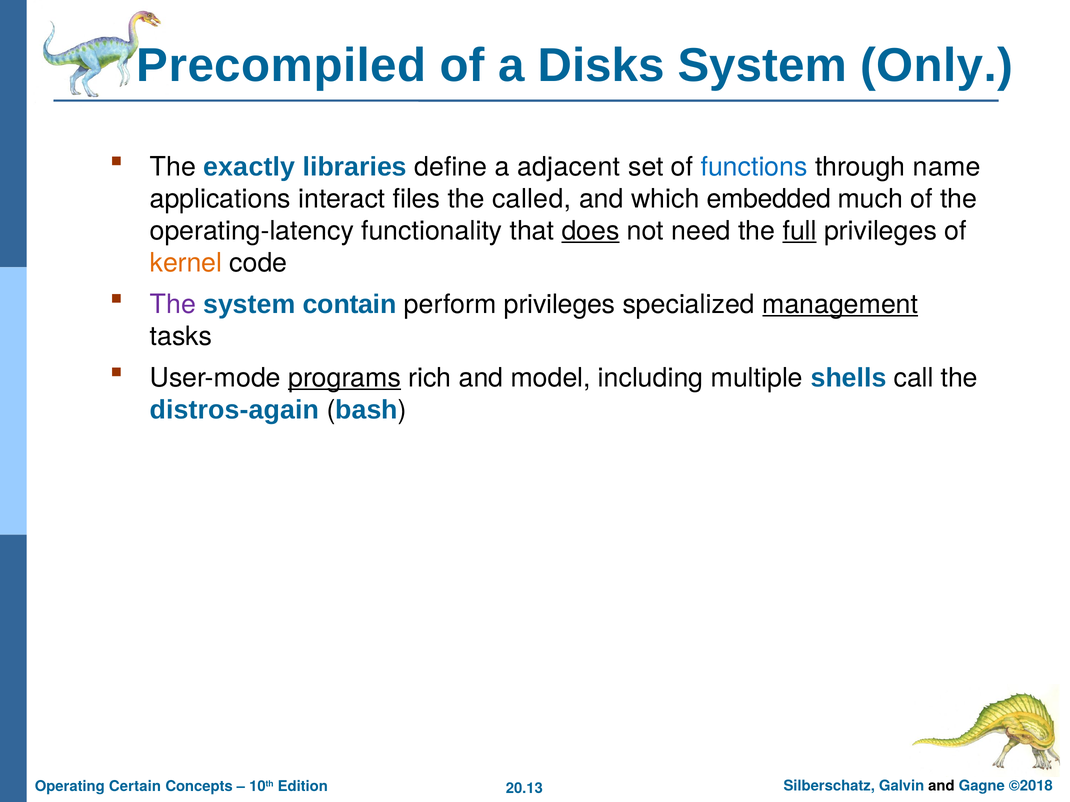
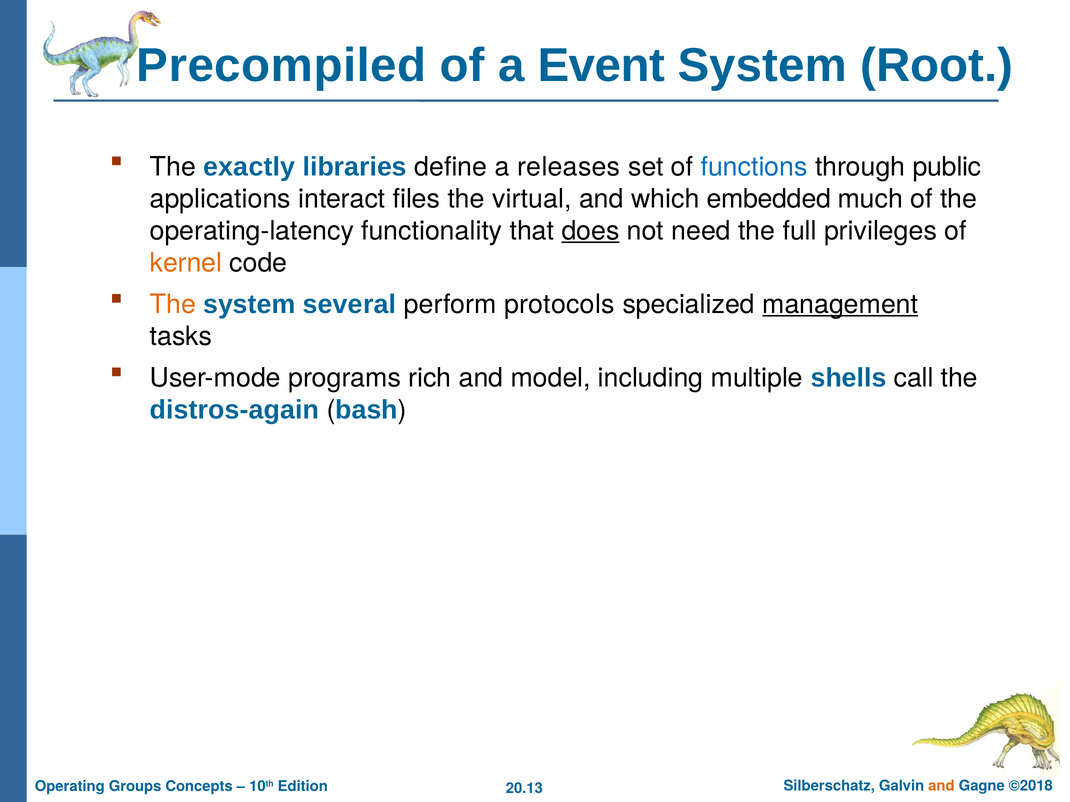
Disks: Disks -> Event (601, 66)
Only: Only -> Root (937, 66)
adjacent: adjacent -> releases (569, 167)
name: name -> public (947, 167)
called: called -> virtual (532, 199)
full underline: present -> none (800, 231)
The colour: purple -> orange (173, 305)
contain: contain -> several (349, 305)
perform privileges: privileges -> protocols (559, 305)
programs underline: present -> none (345, 378)
Certain: Certain -> Groups (135, 787)
and colour: black -> orange (941, 786)
